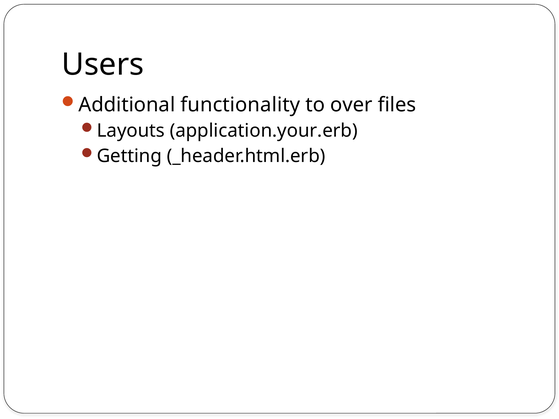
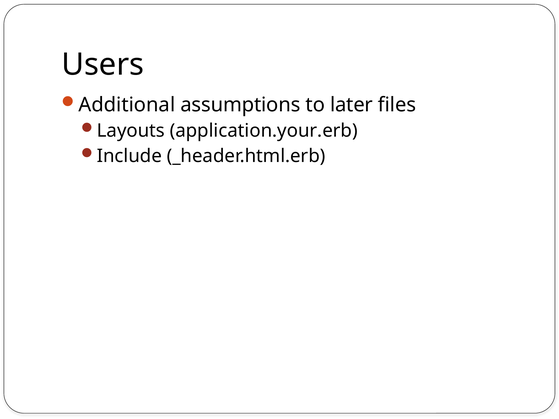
functionality: functionality -> assumptions (240, 105)
over: over -> later (352, 105)
Getting: Getting -> Include (129, 156)
